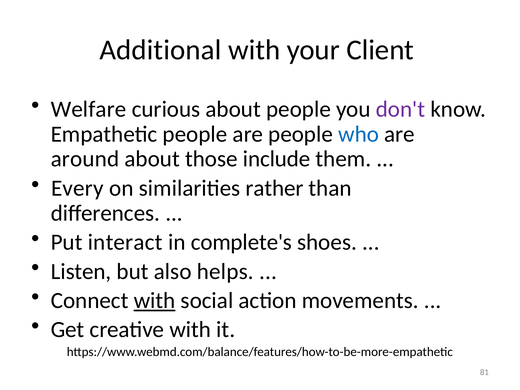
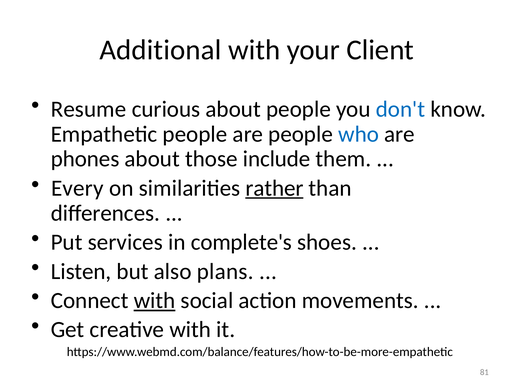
Welfare: Welfare -> Resume (89, 109)
don't colour: purple -> blue (400, 109)
around: around -> phones (85, 159)
rather underline: none -> present (274, 188)
interact: interact -> services (125, 242)
helps: helps -> plans (225, 271)
